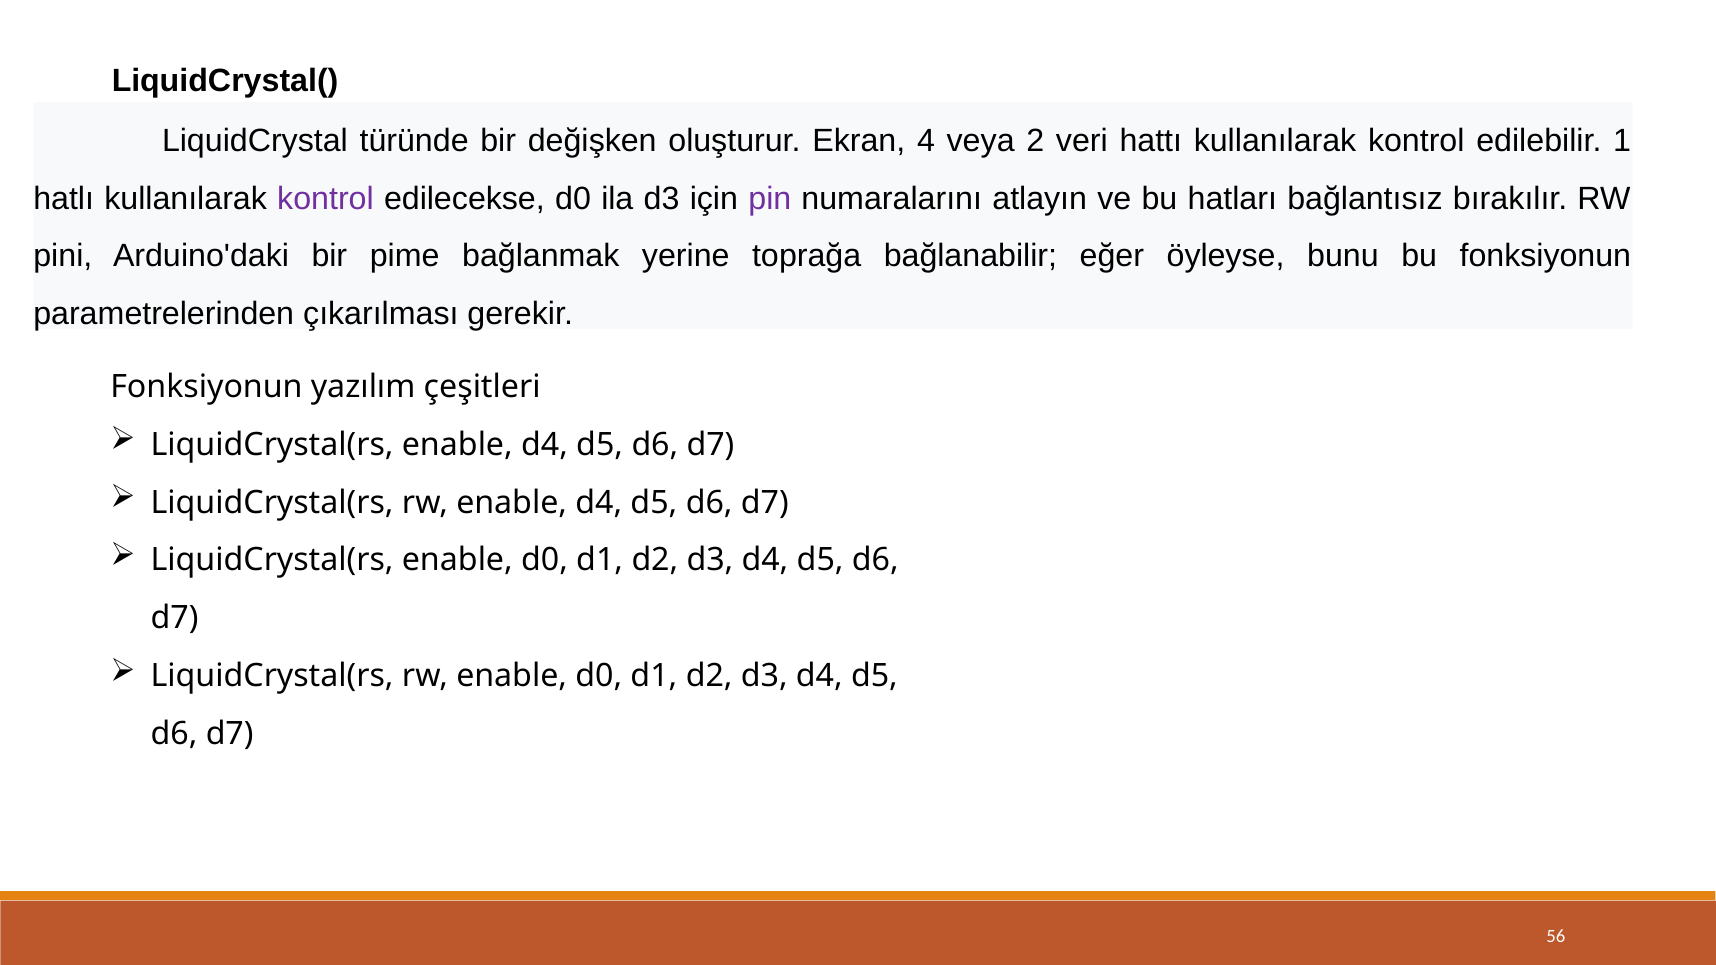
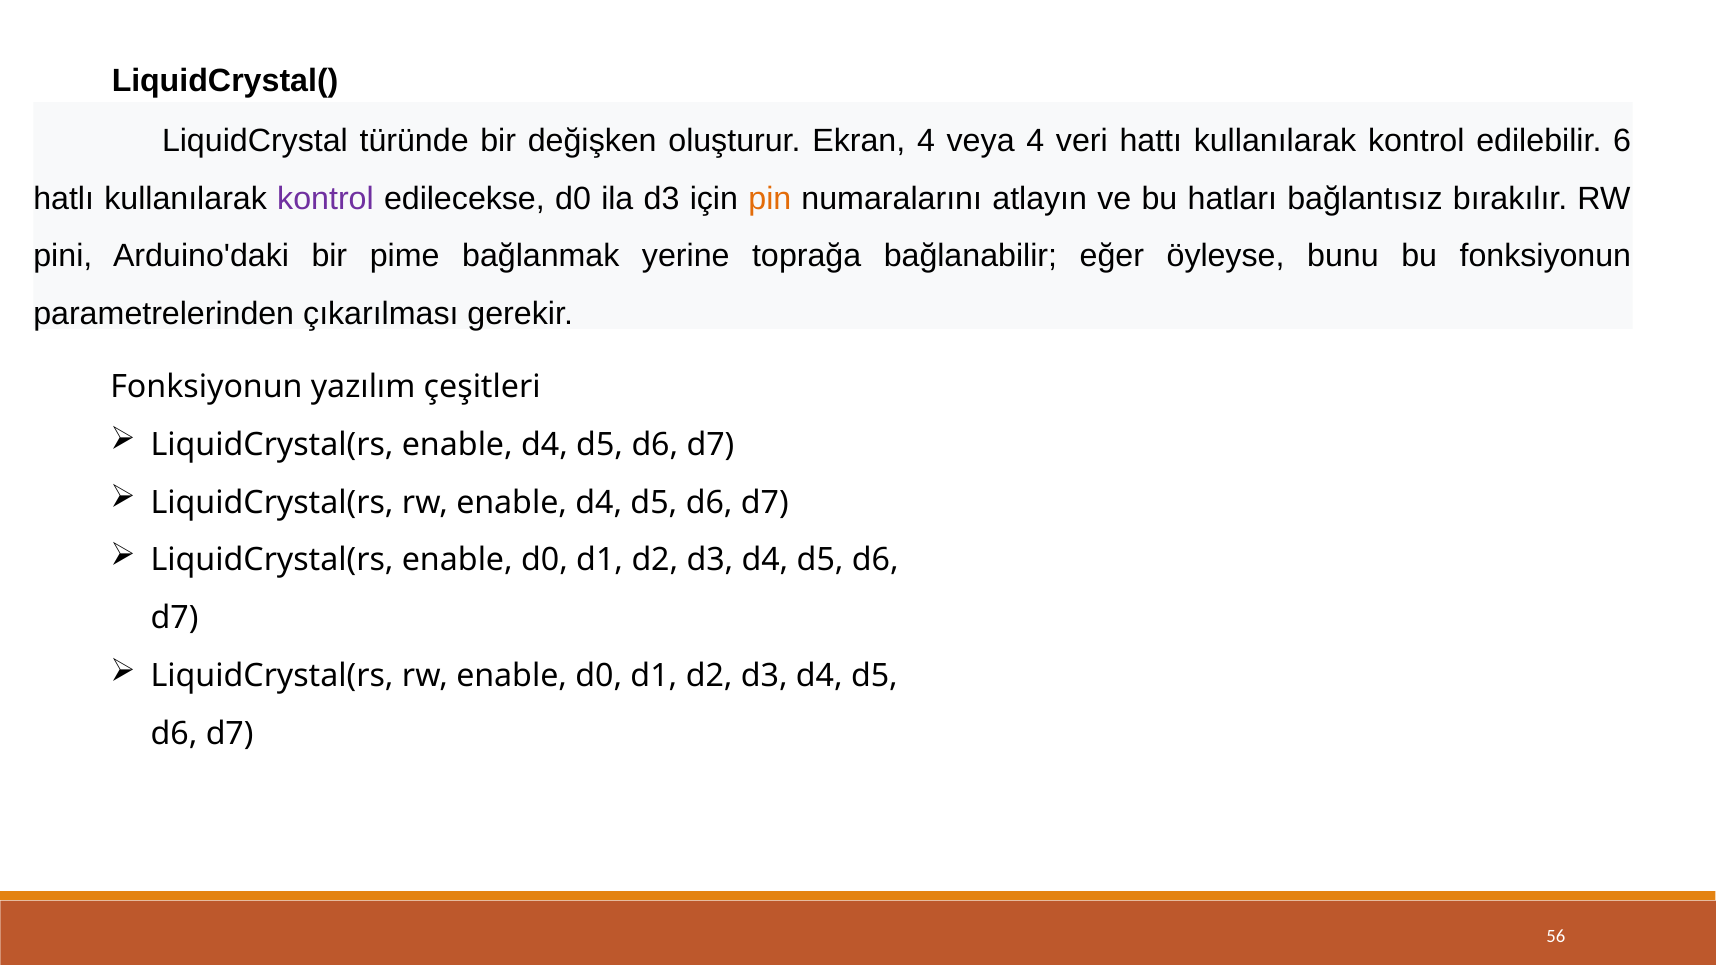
veya 2: 2 -> 4 (1035, 141)
1: 1 -> 6 (1622, 141)
pin colour: purple -> orange (770, 198)
